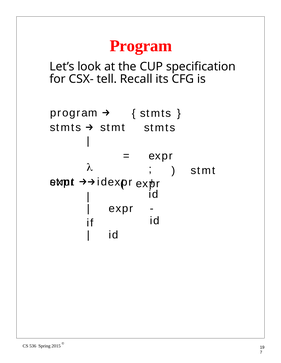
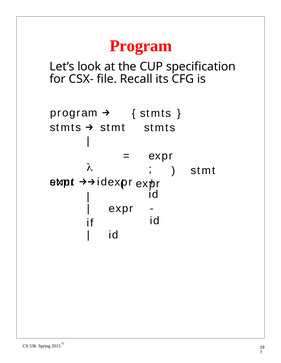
tell: tell -> file (107, 79)
